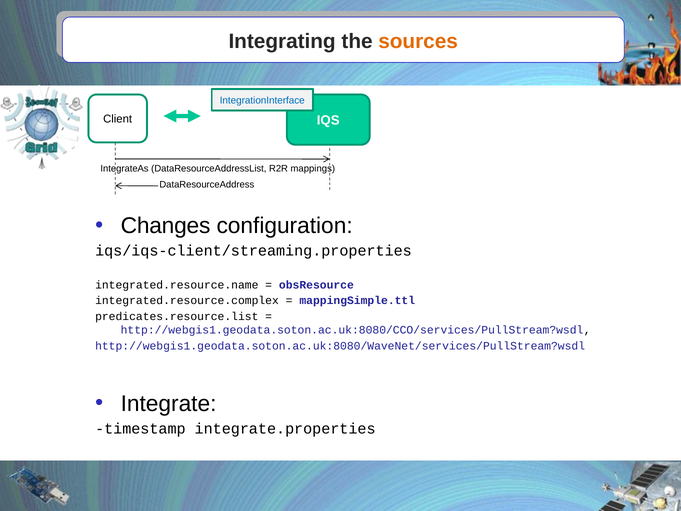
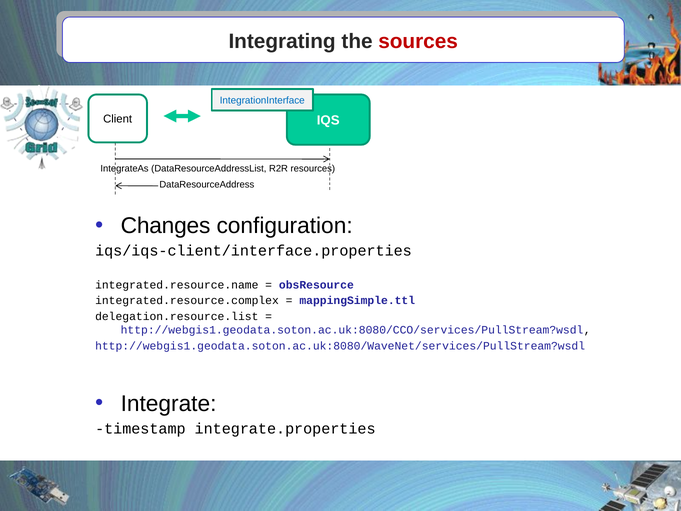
sources colour: orange -> red (418, 41)
mappings: mappings -> resources (313, 169)
iqs/iqs-client/streaming.properties: iqs/iqs-client/streaming.properties -> iqs/iqs-client/interface.properties (253, 251)
predicates.resource.list: predicates.resource.list -> delegation.resource.list (177, 316)
